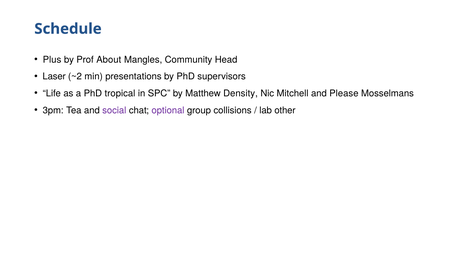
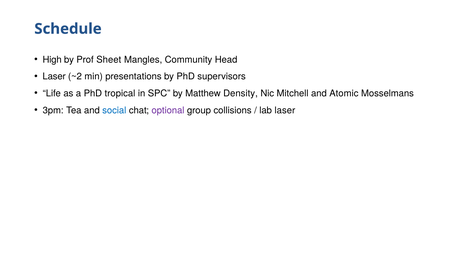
Plus: Plus -> High (52, 60)
About: About -> Sheet (109, 60)
Please: Please -> Atomic (344, 93)
social colour: purple -> blue (114, 110)
lab other: other -> laser (285, 110)
